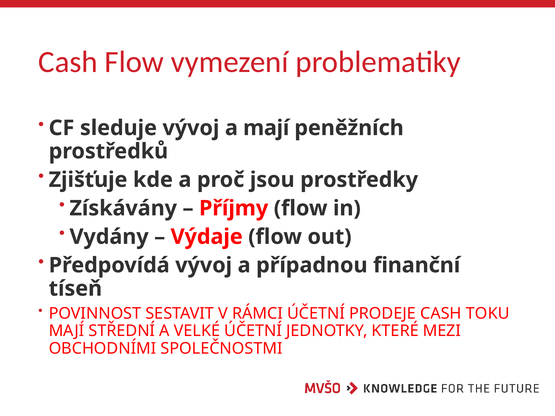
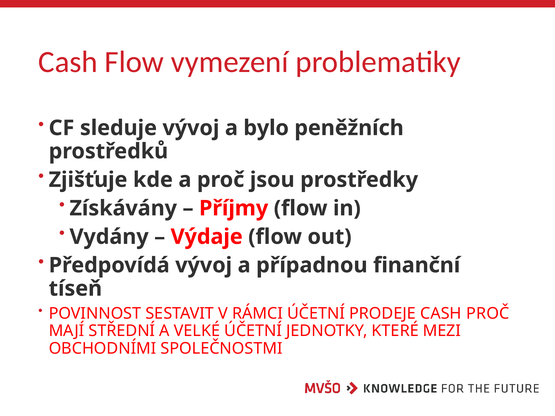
a mají: mají -> bylo (266, 128)
CASH TOKU: TOKU -> PROČ (488, 314)
